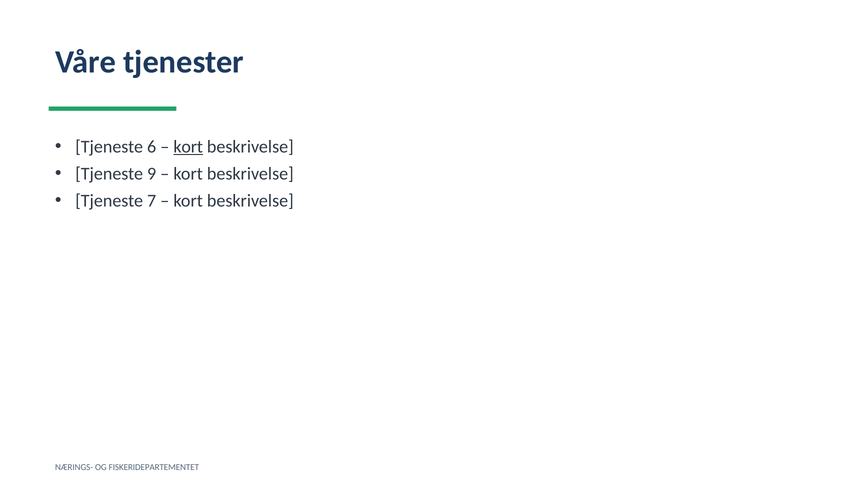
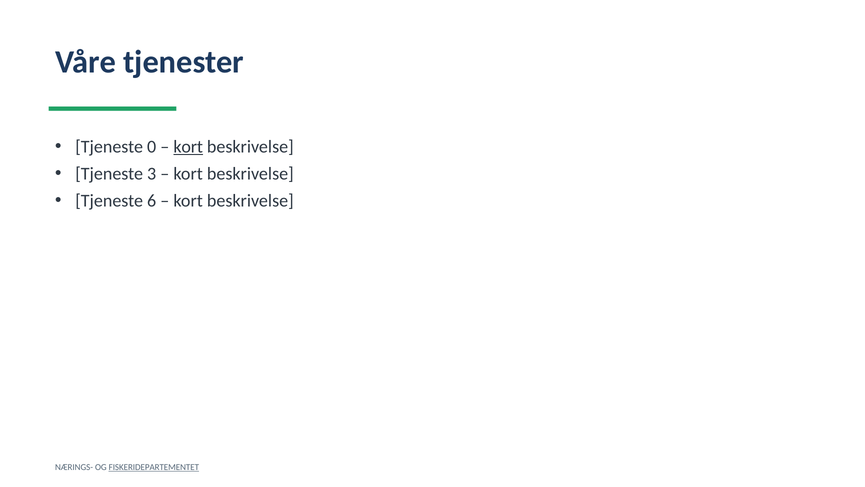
6: 6 -> 0 (152, 147)
9: 9 -> 3 (152, 174)
7: 7 -> 6 (152, 201)
FISKERIDEPARTEMENTET underline: none -> present (154, 467)
